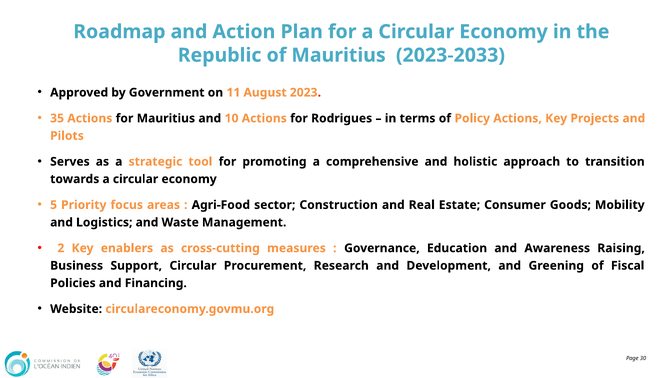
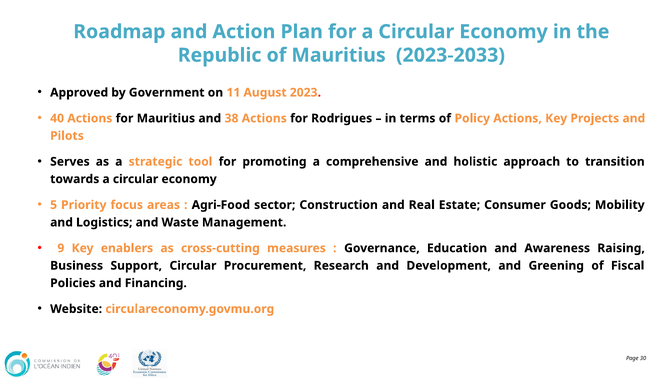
35: 35 -> 40 (57, 118)
10: 10 -> 38 (232, 118)
2: 2 -> 9 (61, 248)
